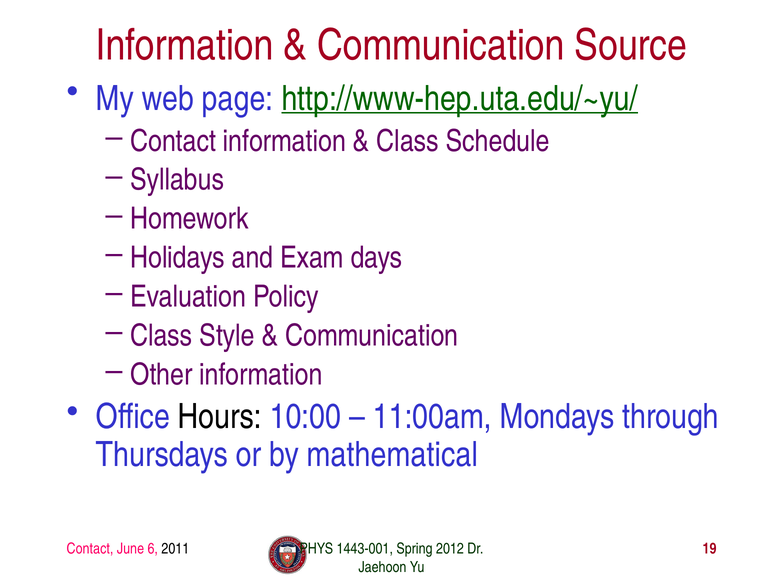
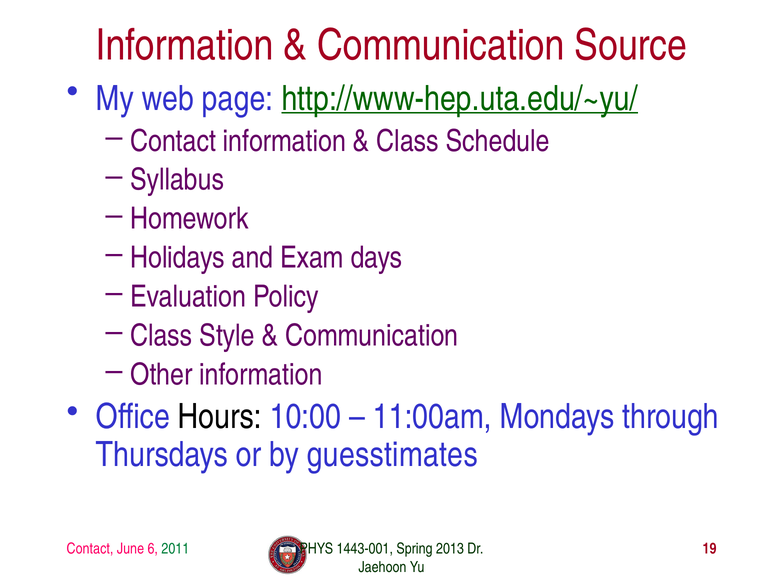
mathematical: mathematical -> guesstimates (392, 455)
2011 colour: black -> green (175, 549)
2012: 2012 -> 2013 (450, 549)
